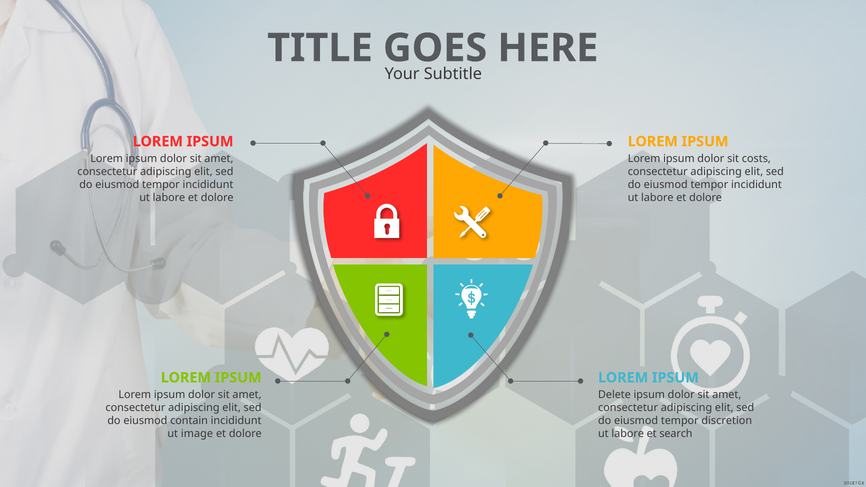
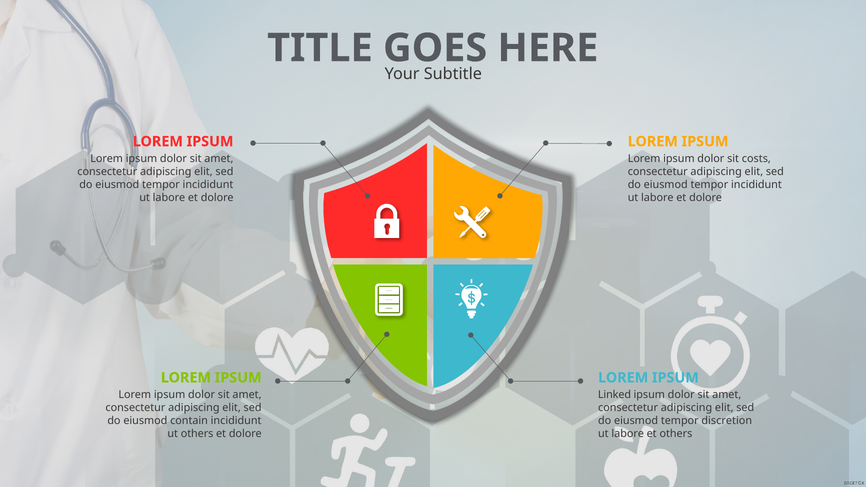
Delete: Delete -> Linked (614, 395)
ut image: image -> others (197, 434)
et search: search -> others (676, 434)
